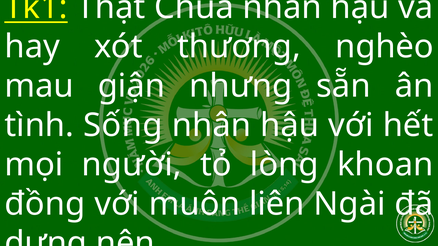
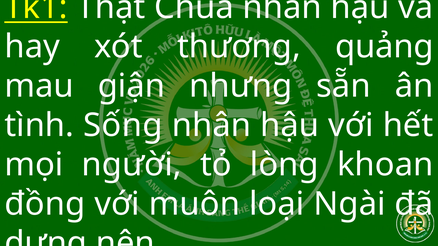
nghèo: nghèo -> quảng (384, 47)
liên: liên -> loại (277, 204)
